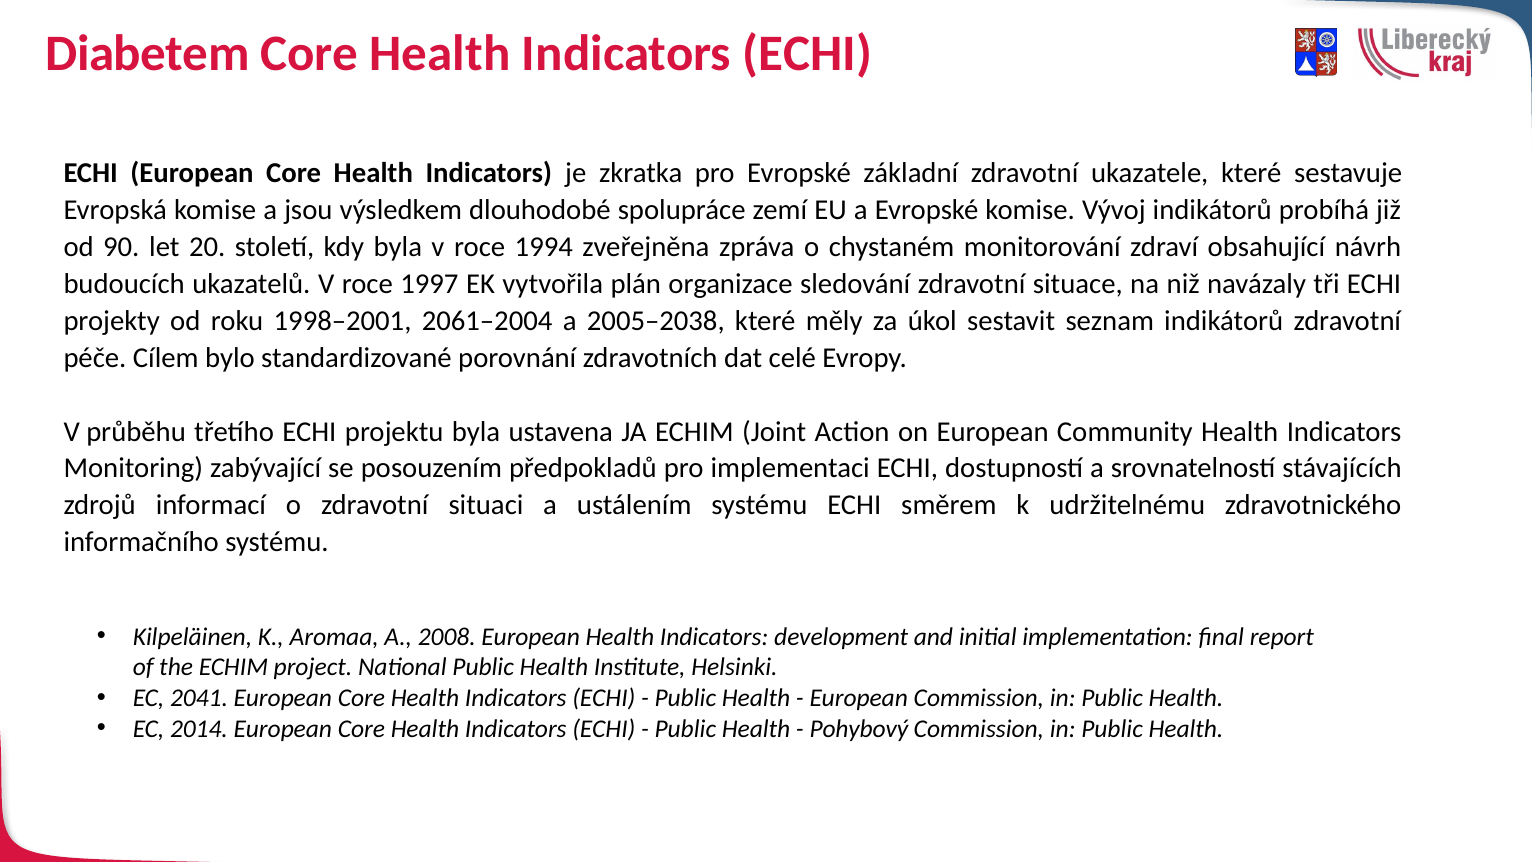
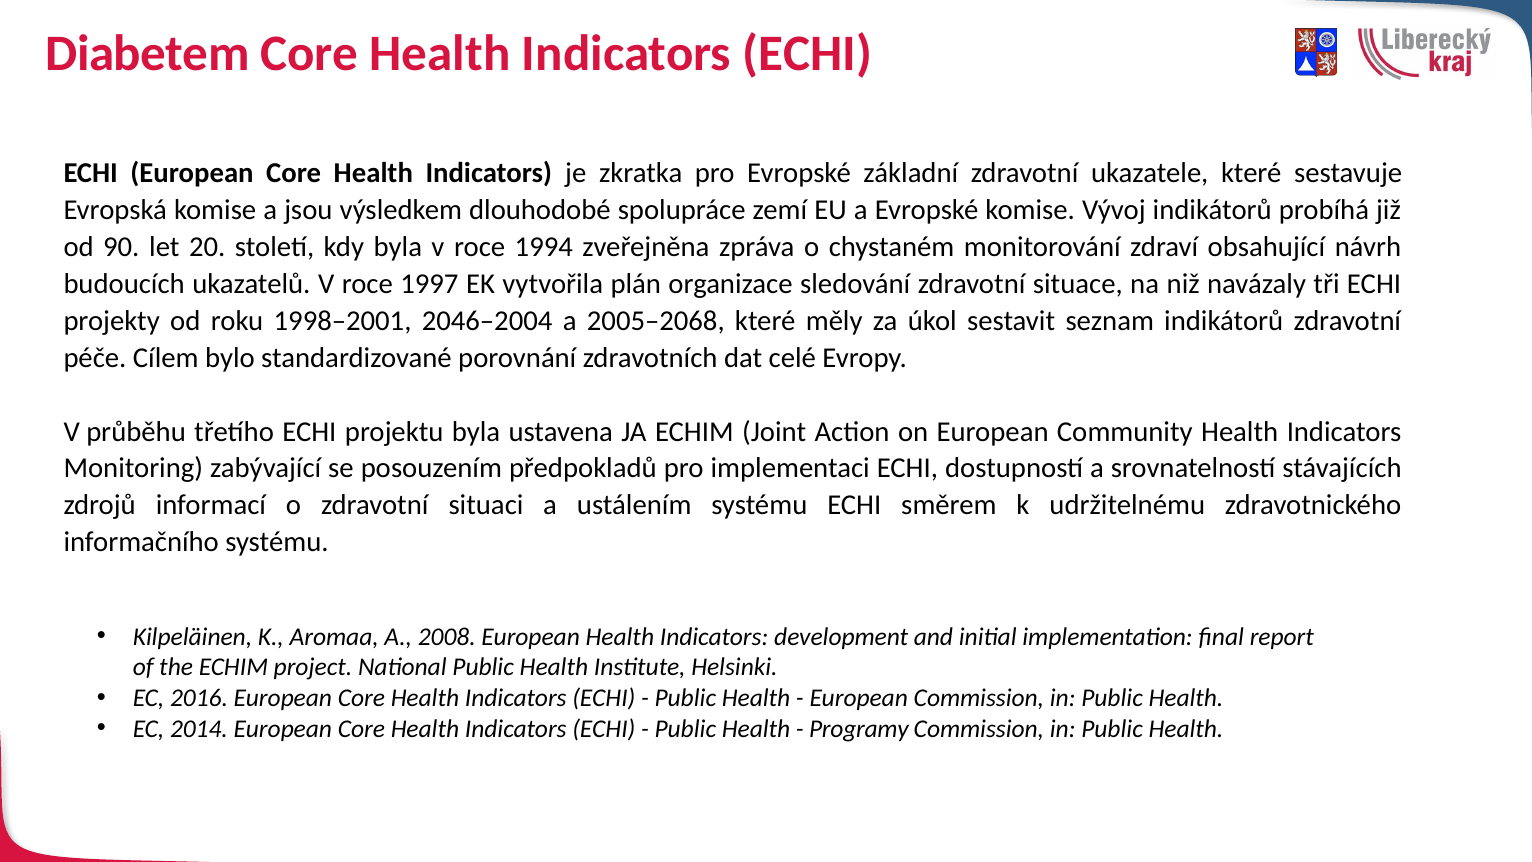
2061–2004: 2061–2004 -> 2046–2004 (487, 321)
2005–2038: 2005–2038 -> 2005–2068 (656, 321)
2041: 2041 -> 2016 (199, 698)
Pohybový: Pohybový -> Programy (859, 729)
